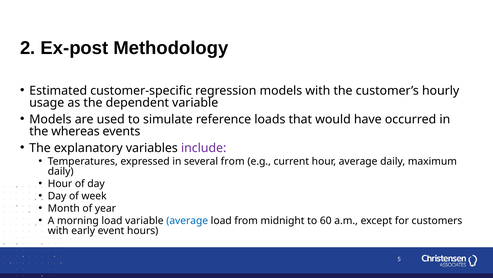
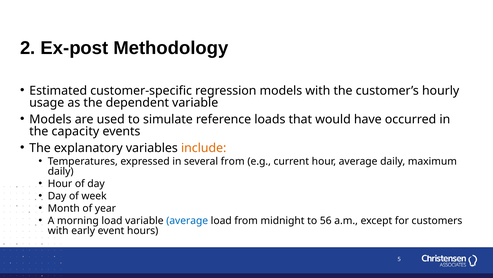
whereas: whereas -> capacity (75, 131)
include colour: purple -> orange (204, 148)
60: 60 -> 56 (326, 220)
